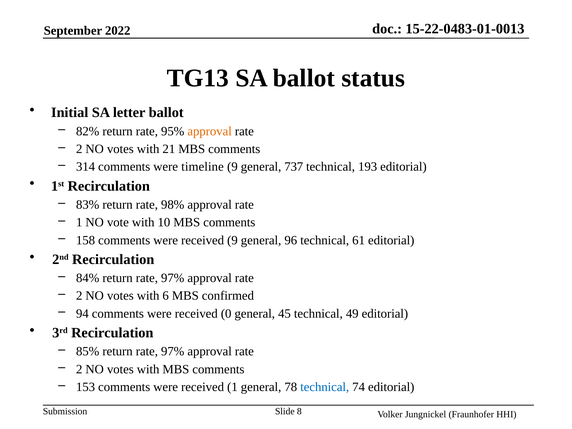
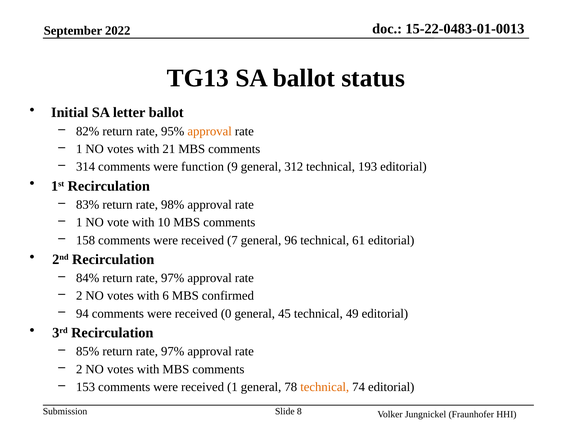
2: 2 -> 1 (79, 149)
timeline: timeline -> function (203, 167)
737: 737 -> 312 (294, 167)
received 9: 9 -> 7 (232, 240)
technical colour: blue -> orange (325, 387)
